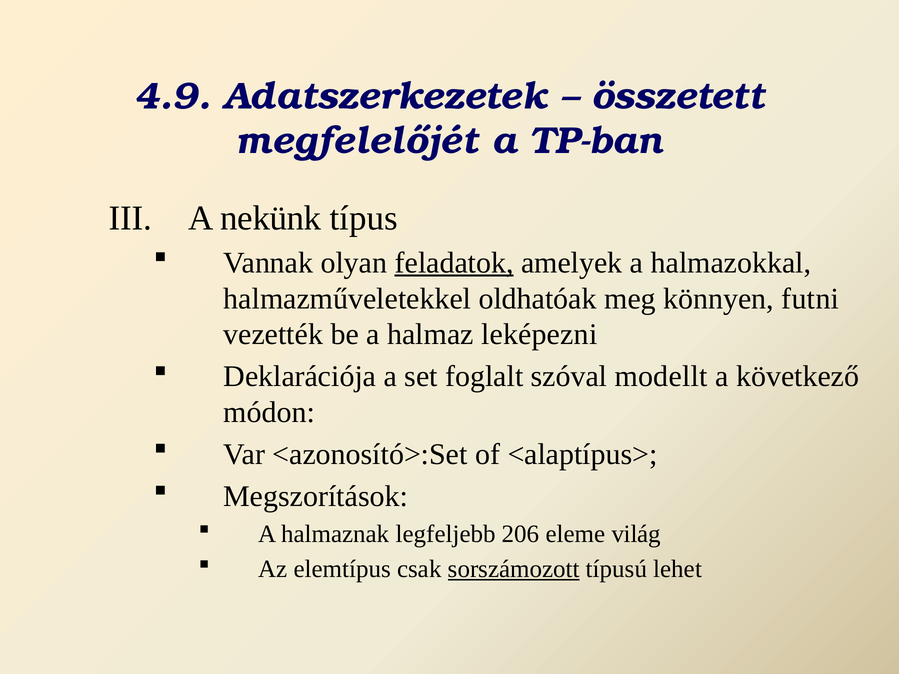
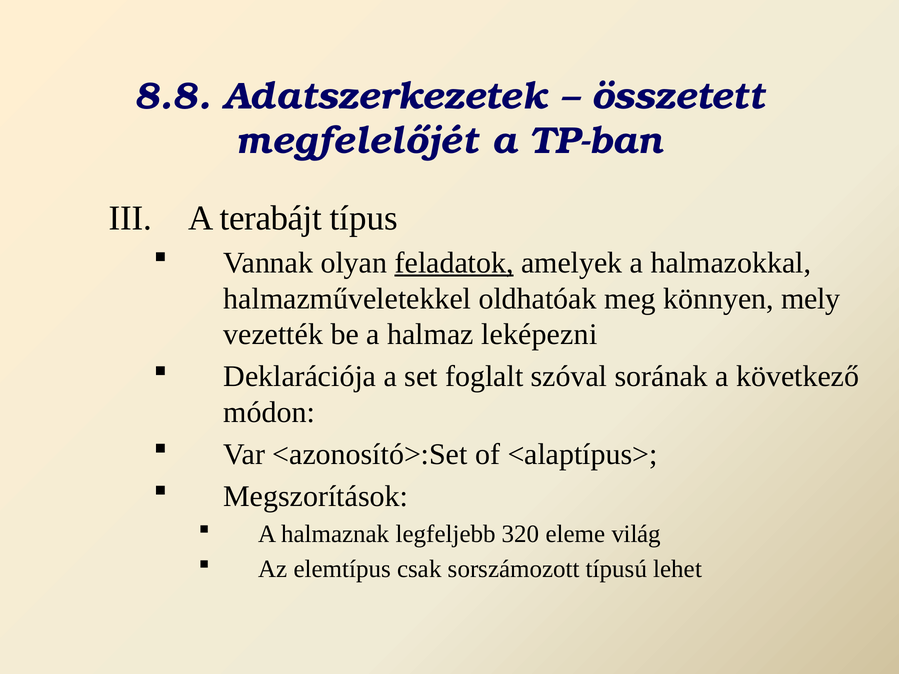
4.9: 4.9 -> 8.8 (172, 96)
nekünk: nekünk -> terabájt (271, 218)
futni: futni -> mely (811, 299)
modellt: modellt -> sorának (661, 377)
206: 206 -> 320 (521, 534)
sorszámozott underline: present -> none (514, 569)
